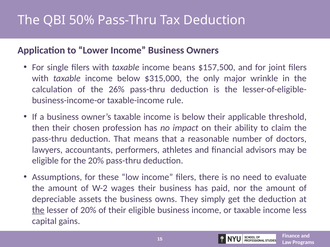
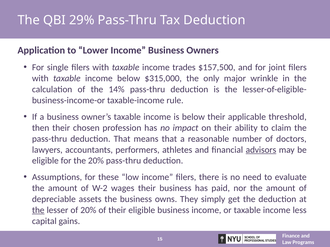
50%: 50% -> 29% (82, 20)
beans: beans -> trades (184, 68)
26%: 26% -> 14% (117, 90)
advisors underline: none -> present (261, 150)
